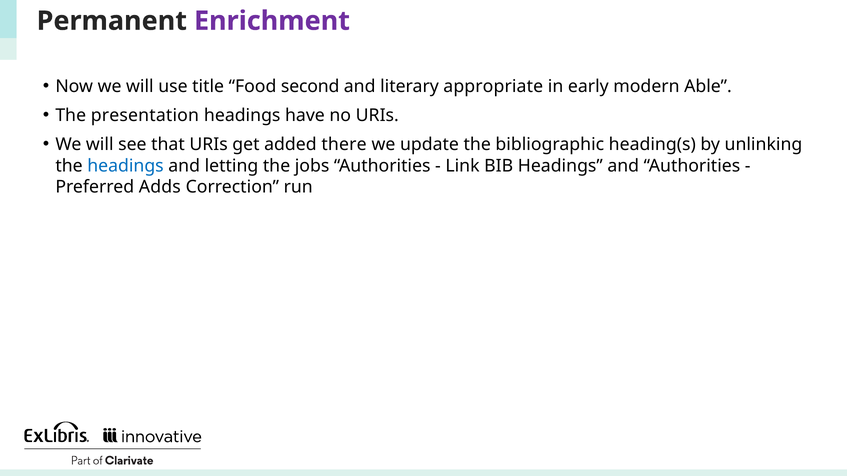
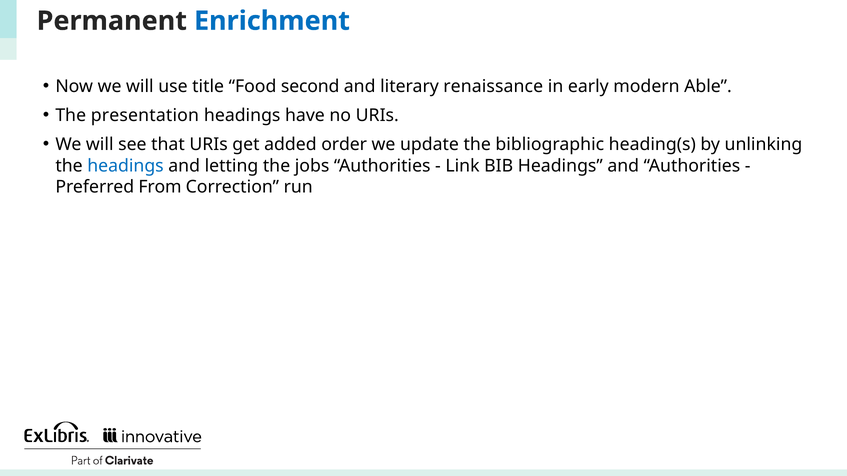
Enrichment colour: purple -> blue (272, 21)
appropriate: appropriate -> renaissance (493, 86)
there: there -> order (344, 145)
Adds: Adds -> From (160, 187)
